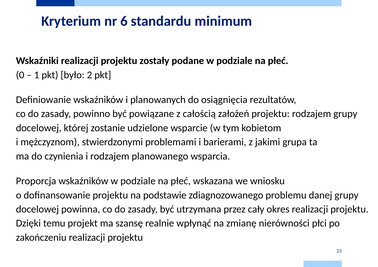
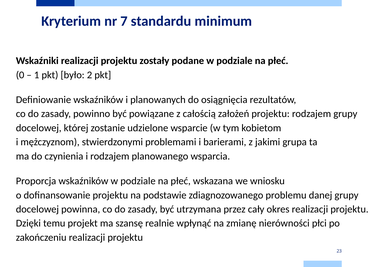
6: 6 -> 7 (124, 21)
